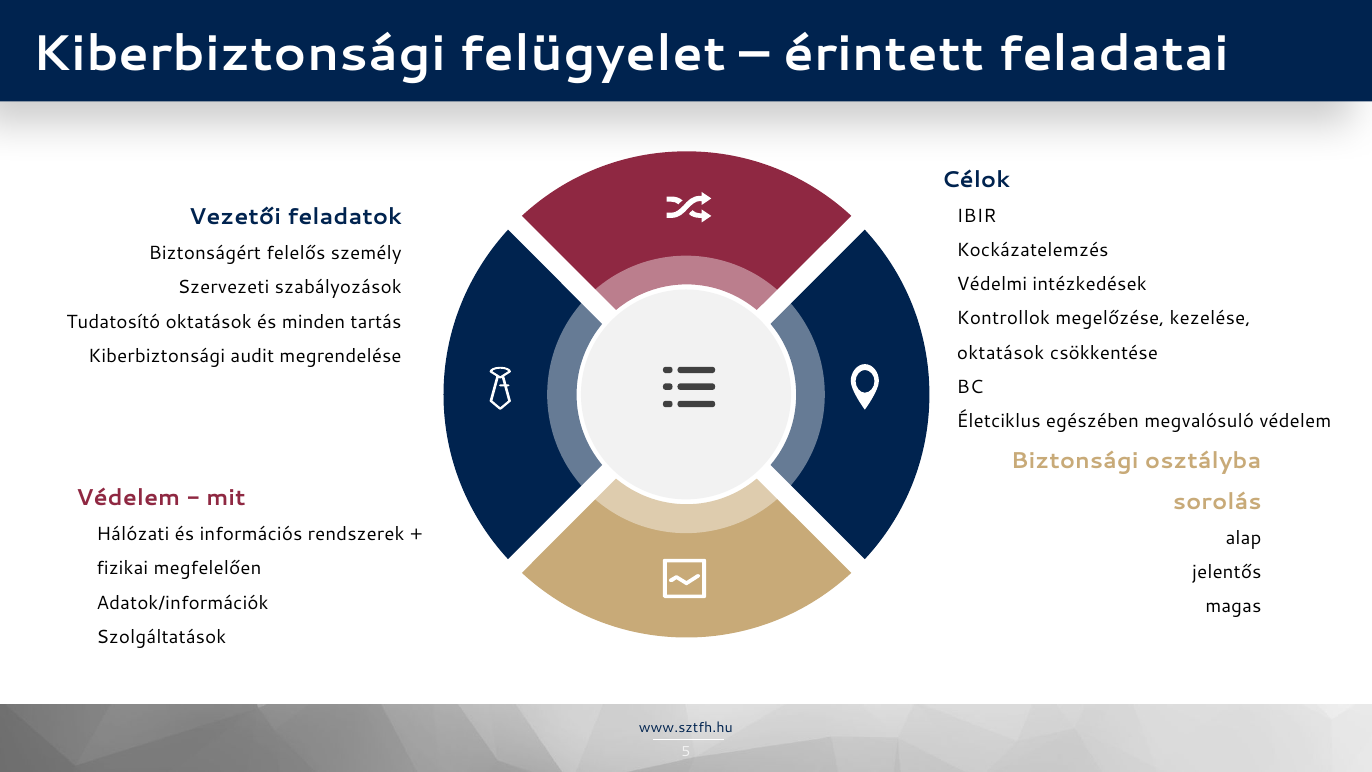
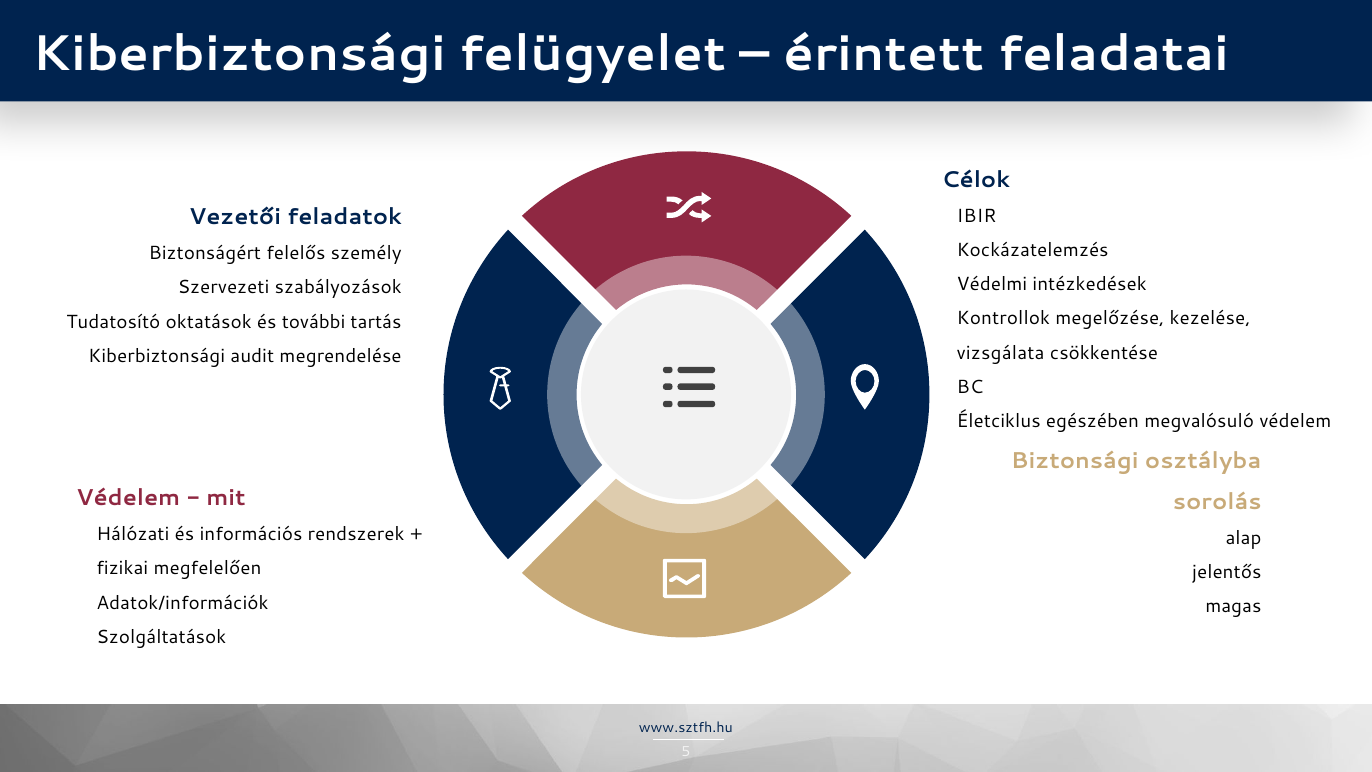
minden: minden -> további (314, 322)
oktatások: oktatások -> vizsgálata (1001, 353)
